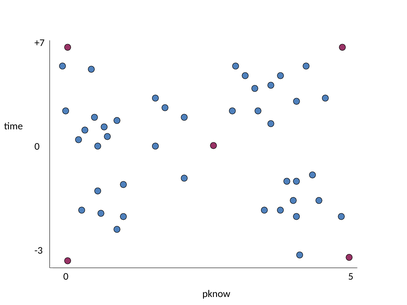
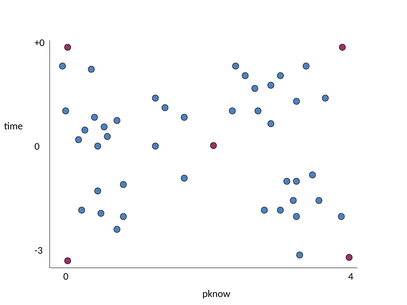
+7: +7 -> +0 (40, 43)
5: 5 -> 4 (351, 277)
